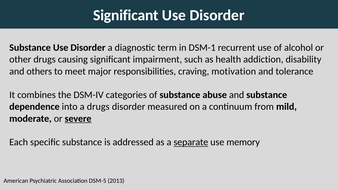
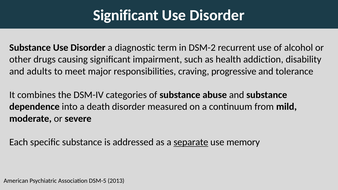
DSM-1: DSM-1 -> DSM-2 (202, 48)
others: others -> adults (39, 71)
motivation: motivation -> progressive (234, 71)
a drugs: drugs -> death (98, 107)
severe underline: present -> none (78, 119)
